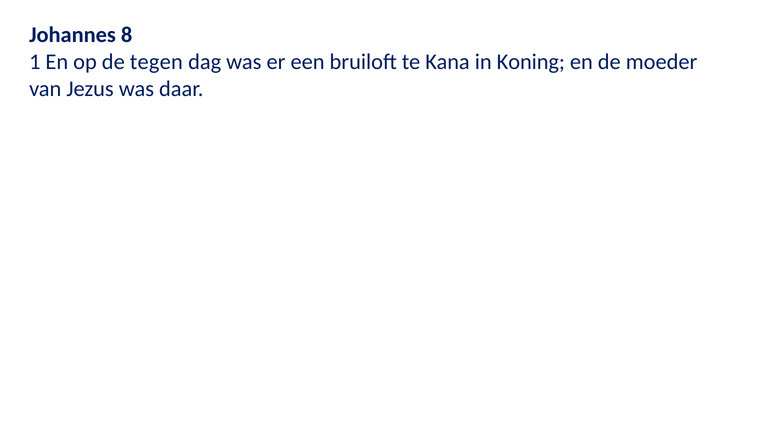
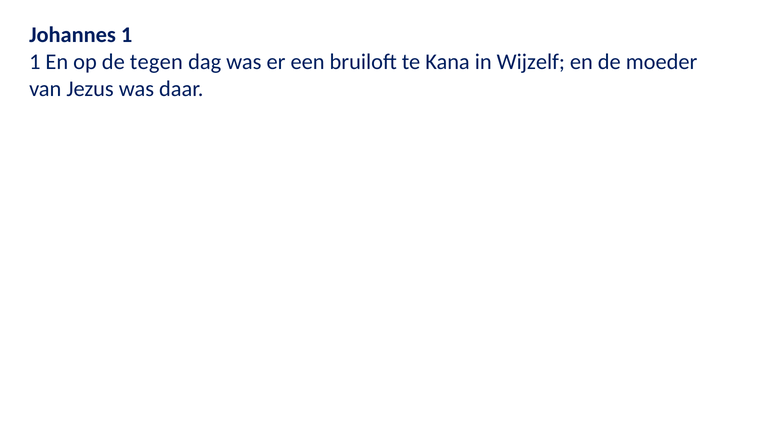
Johannes 8: 8 -> 1 (127, 35)
Koning: Koning -> Wijzelf (531, 62)
